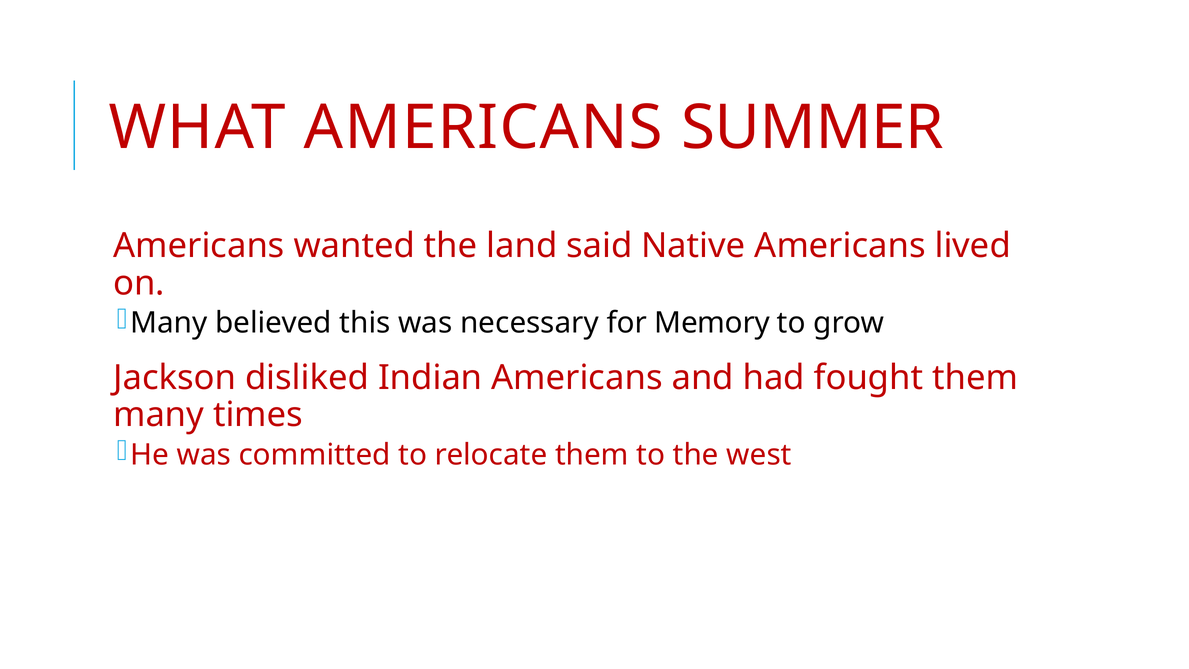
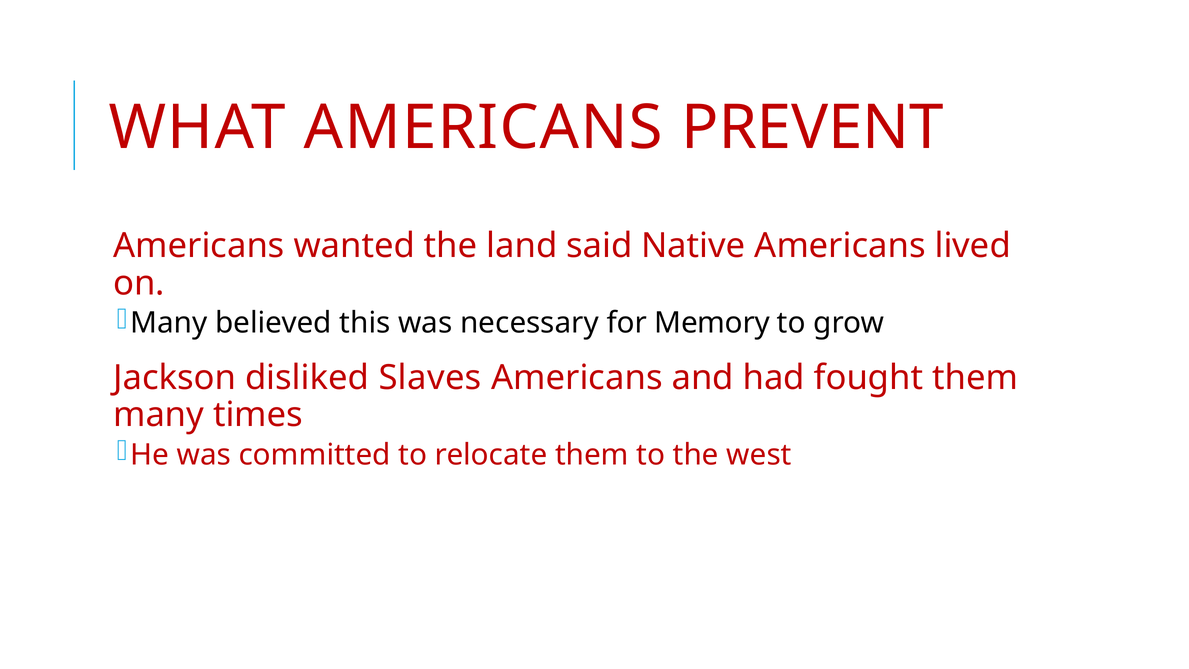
SUMMER: SUMMER -> PREVENT (812, 128)
Indian: Indian -> Slaves (430, 378)
